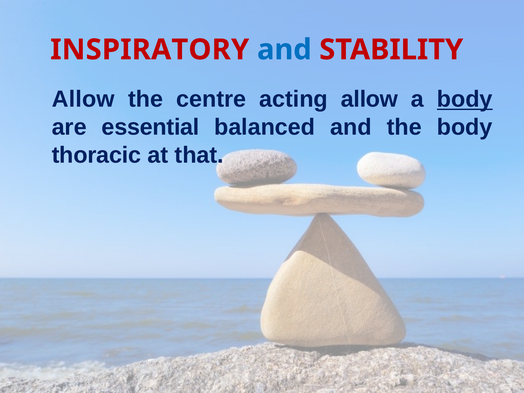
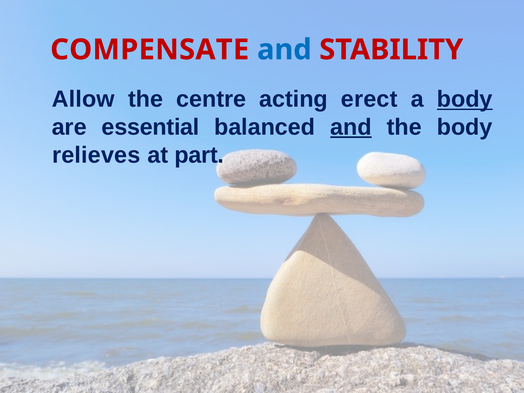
INSPIRATORY: INSPIRATORY -> COMPENSATE (150, 50)
acting allow: allow -> erect (369, 99)
and underline: none -> present (351, 127)
thoracic: thoracic -> relieves (96, 155)
that: that -> part (199, 155)
